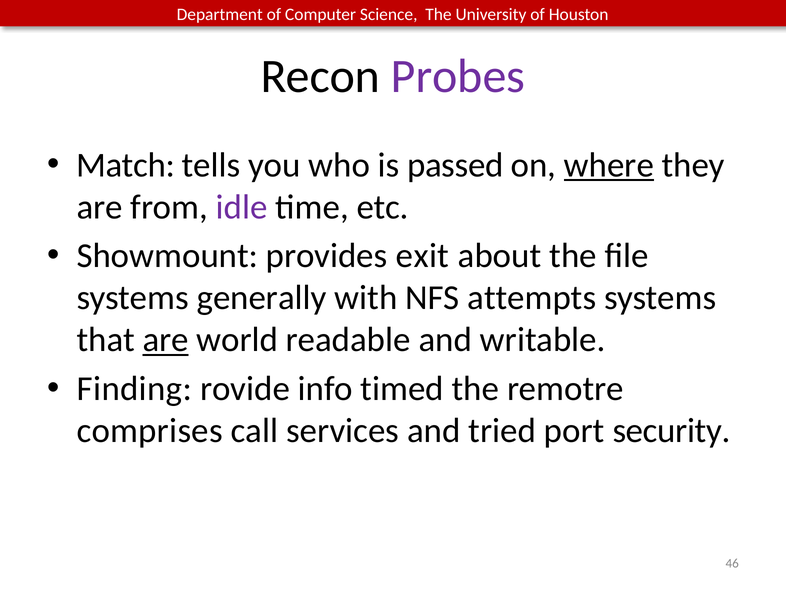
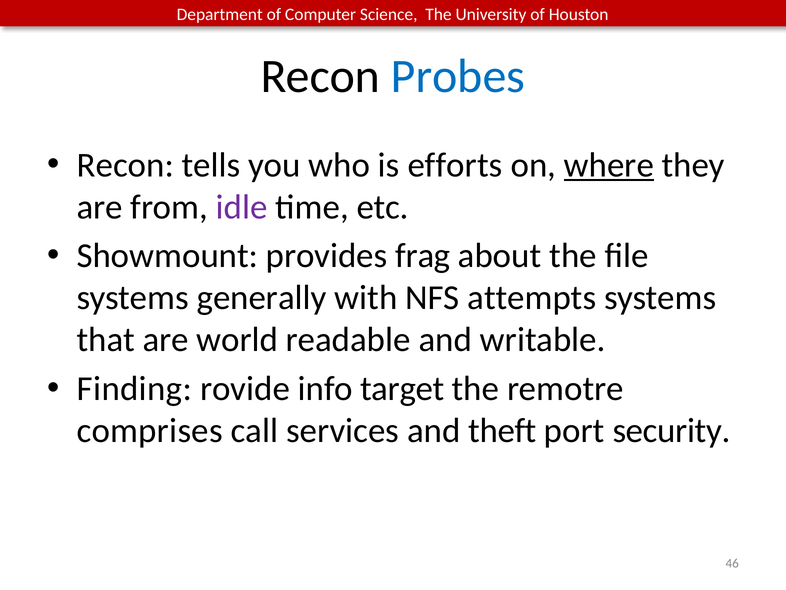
Probes colour: purple -> blue (458, 76)
Match: Match -> Recon (125, 165)
passed: passed -> efforts (455, 165)
exit: exit -> frag (423, 256)
are underline: present -> none (166, 340)
timed: timed -> target (402, 389)
tried: tried -> theft (502, 430)
